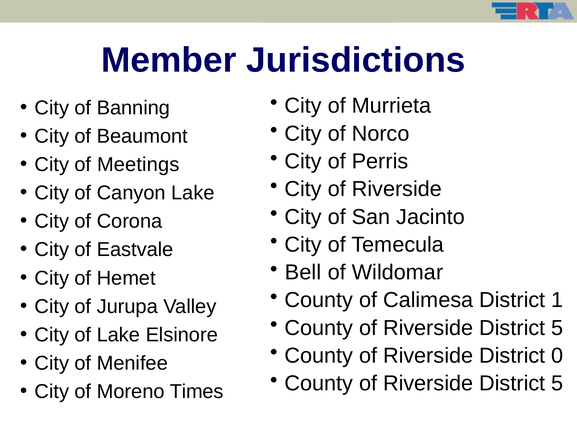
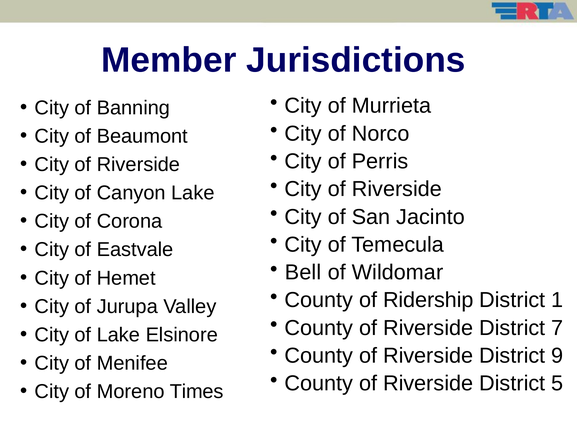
Meetings: Meetings -> Riverside (138, 164)
Calimesa: Calimesa -> Ridership (428, 300)
5: 5 -> 7 (557, 328)
0: 0 -> 9 (557, 355)
